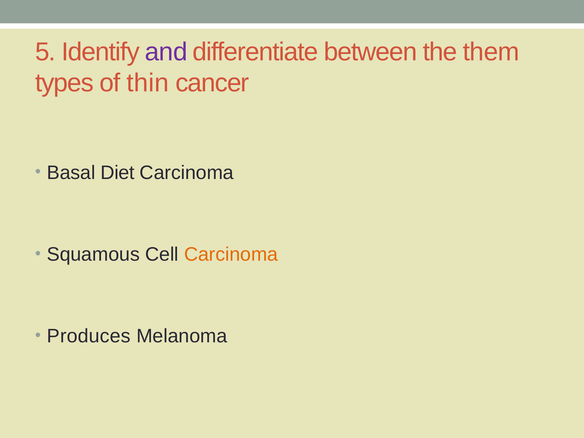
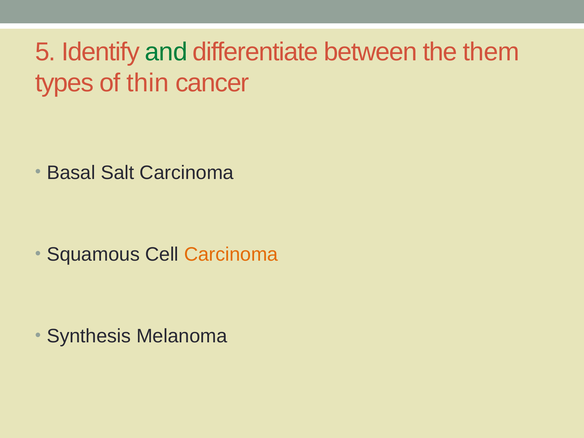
and colour: purple -> green (166, 52)
Diet: Diet -> Salt (118, 173)
Produces: Produces -> Synthesis (89, 336)
